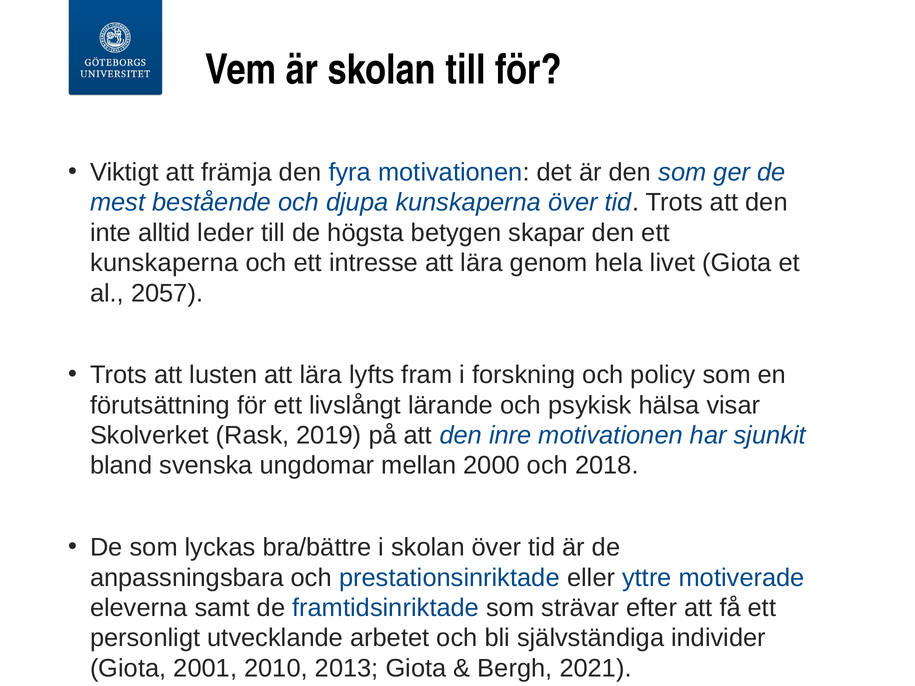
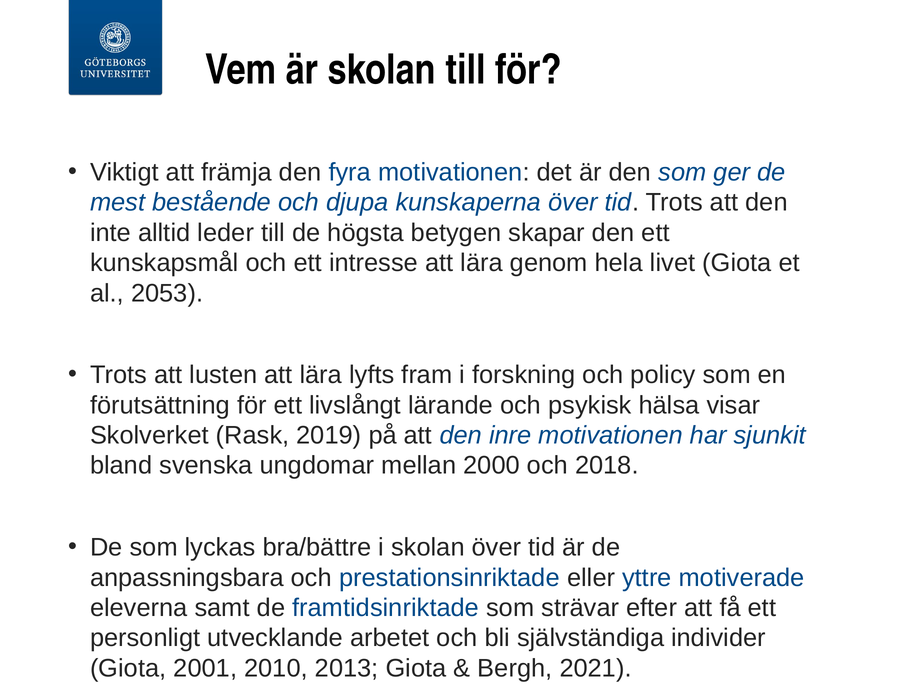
kunskaperna: kunskaperna -> kunskapsmål (164, 263)
2057: 2057 -> 2053 (167, 293)
